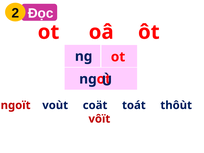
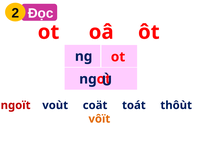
vôït colour: red -> orange (99, 119)
